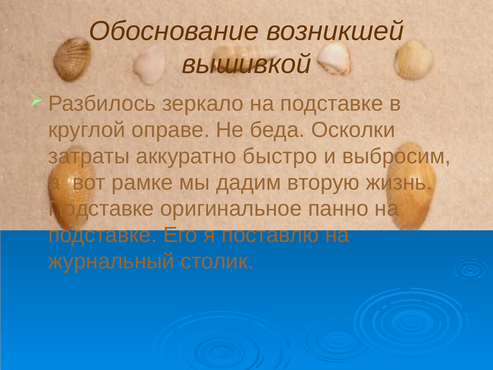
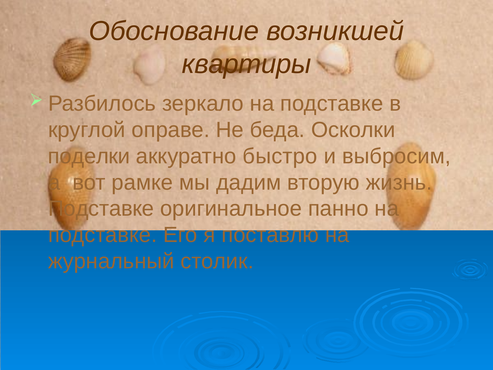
вышивкой: вышивкой -> квартиры (247, 64)
затраты: затраты -> поделки (89, 156)
